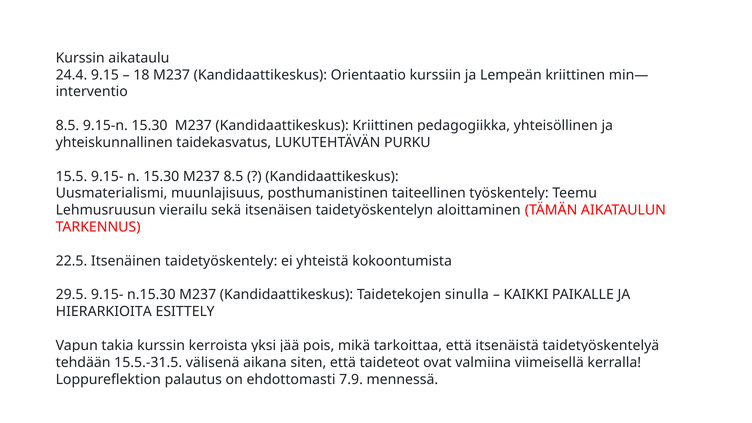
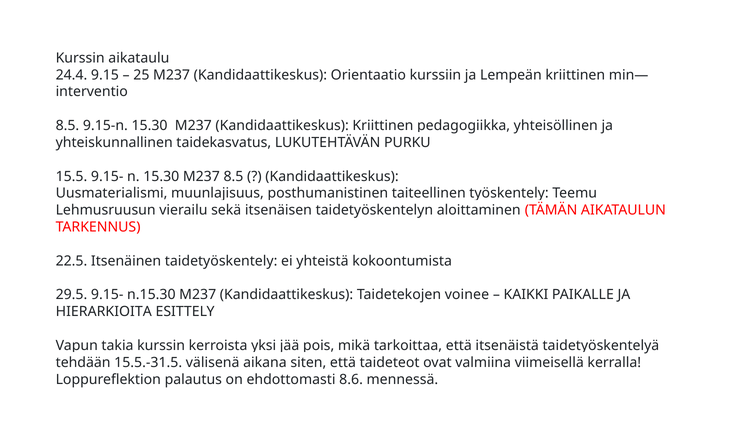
18: 18 -> 25 (141, 75)
sinulla: sinulla -> voinee (467, 295)
7.9: 7.9 -> 8.6 (351, 379)
